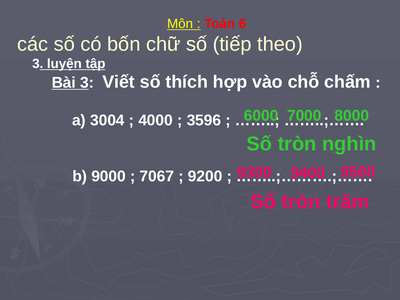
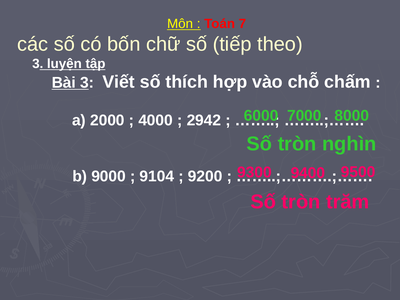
6: 6 -> 7 (242, 24)
3004: 3004 -> 2000 (107, 120)
3596: 3596 -> 2942 (204, 120)
7067: 7067 -> 9104 (157, 176)
